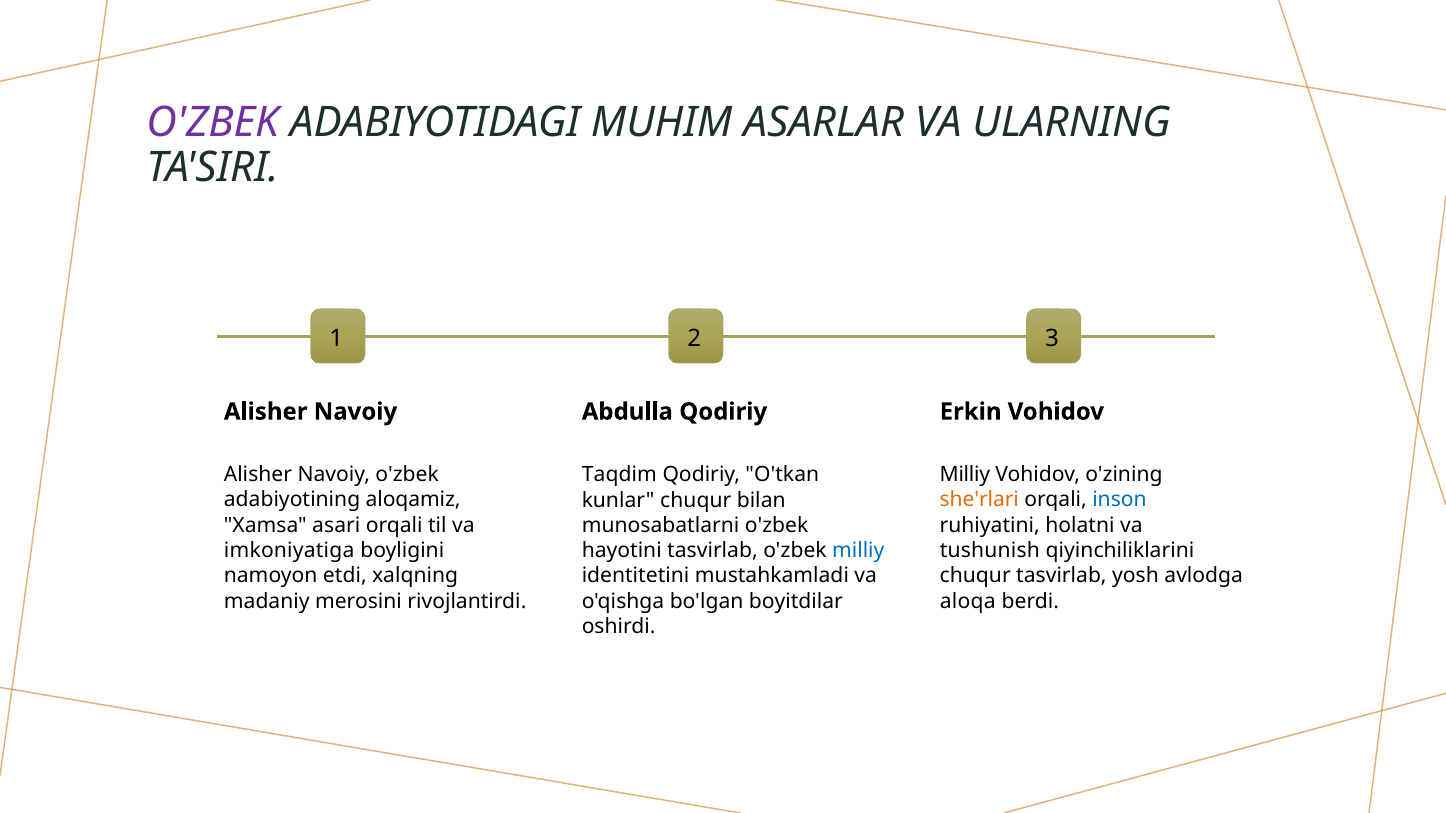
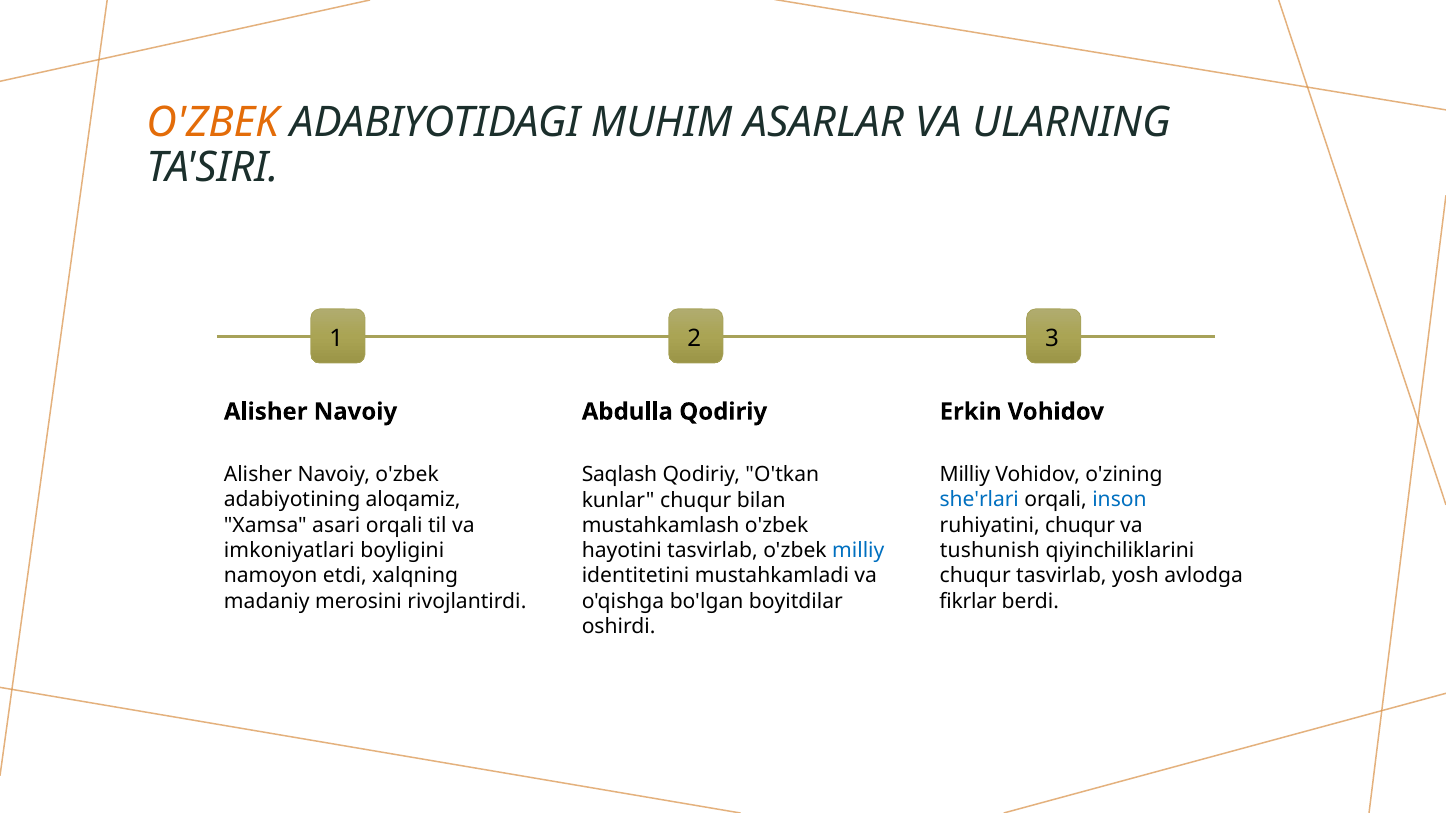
O'ZBEK colour: purple -> orange (213, 122)
Taqdim: Taqdim -> Saqlash (620, 475)
she'rlari colour: orange -> blue (979, 500)
munosabatlarni: munosabatlarni -> mustahkamlash (661, 526)
ruhiyatini holatni: holatni -> chuqur (1080, 526)
imkoniyatiga: imkoniyatiga -> imkoniyatlari (289, 551)
aloqa: aloqa -> fikrlar (968, 602)
